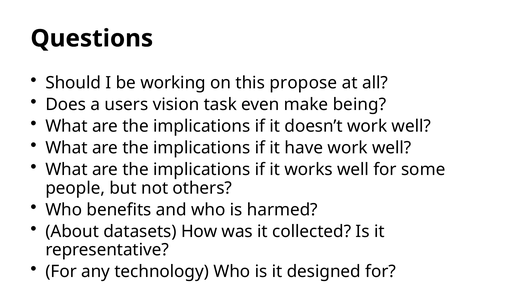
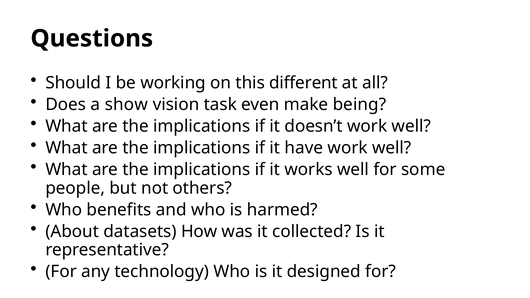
propose: propose -> different (304, 83)
users: users -> show (126, 105)
